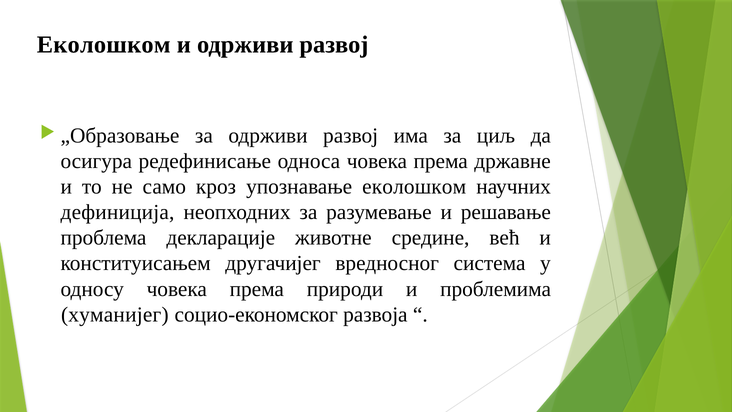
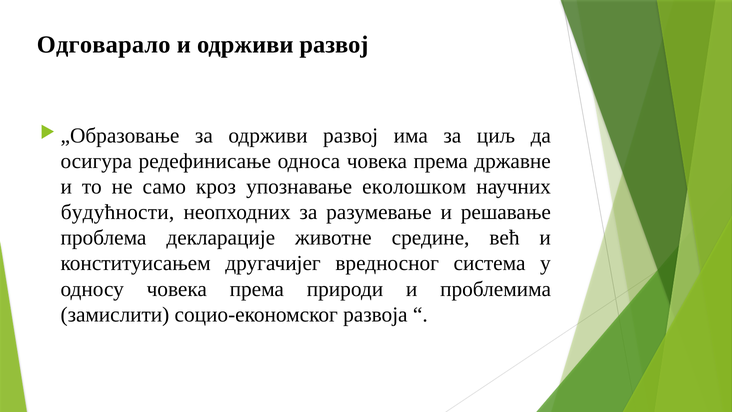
Еколошком: Еколошком -> Одговарало (104, 45)
дефиниција: дефиниција -> будућности (118, 212)
хуманијег: хуманијег -> замислити (115, 314)
